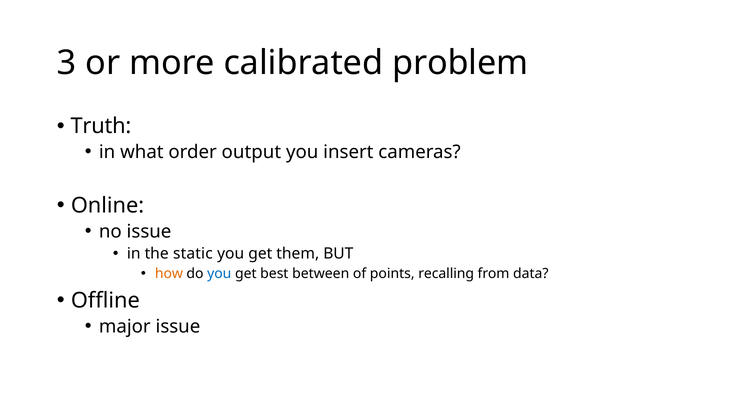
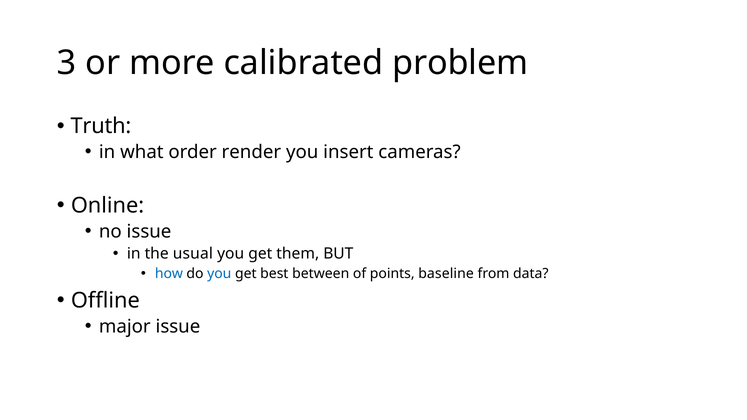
output: output -> render (251, 152)
static: static -> usual (193, 254)
how colour: orange -> blue (169, 274)
recalling: recalling -> baseline (446, 274)
